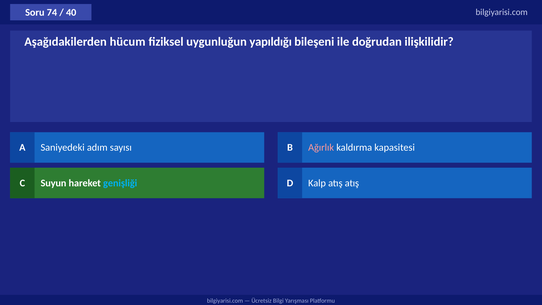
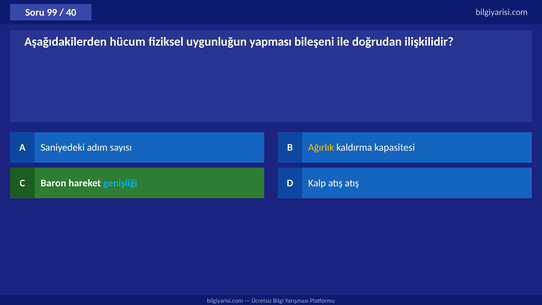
74: 74 -> 99 (52, 12)
yapıldığı: yapıldığı -> yapması (271, 42)
Ağırlık colour: pink -> yellow (321, 147)
Suyun: Suyun -> Baron (53, 183)
